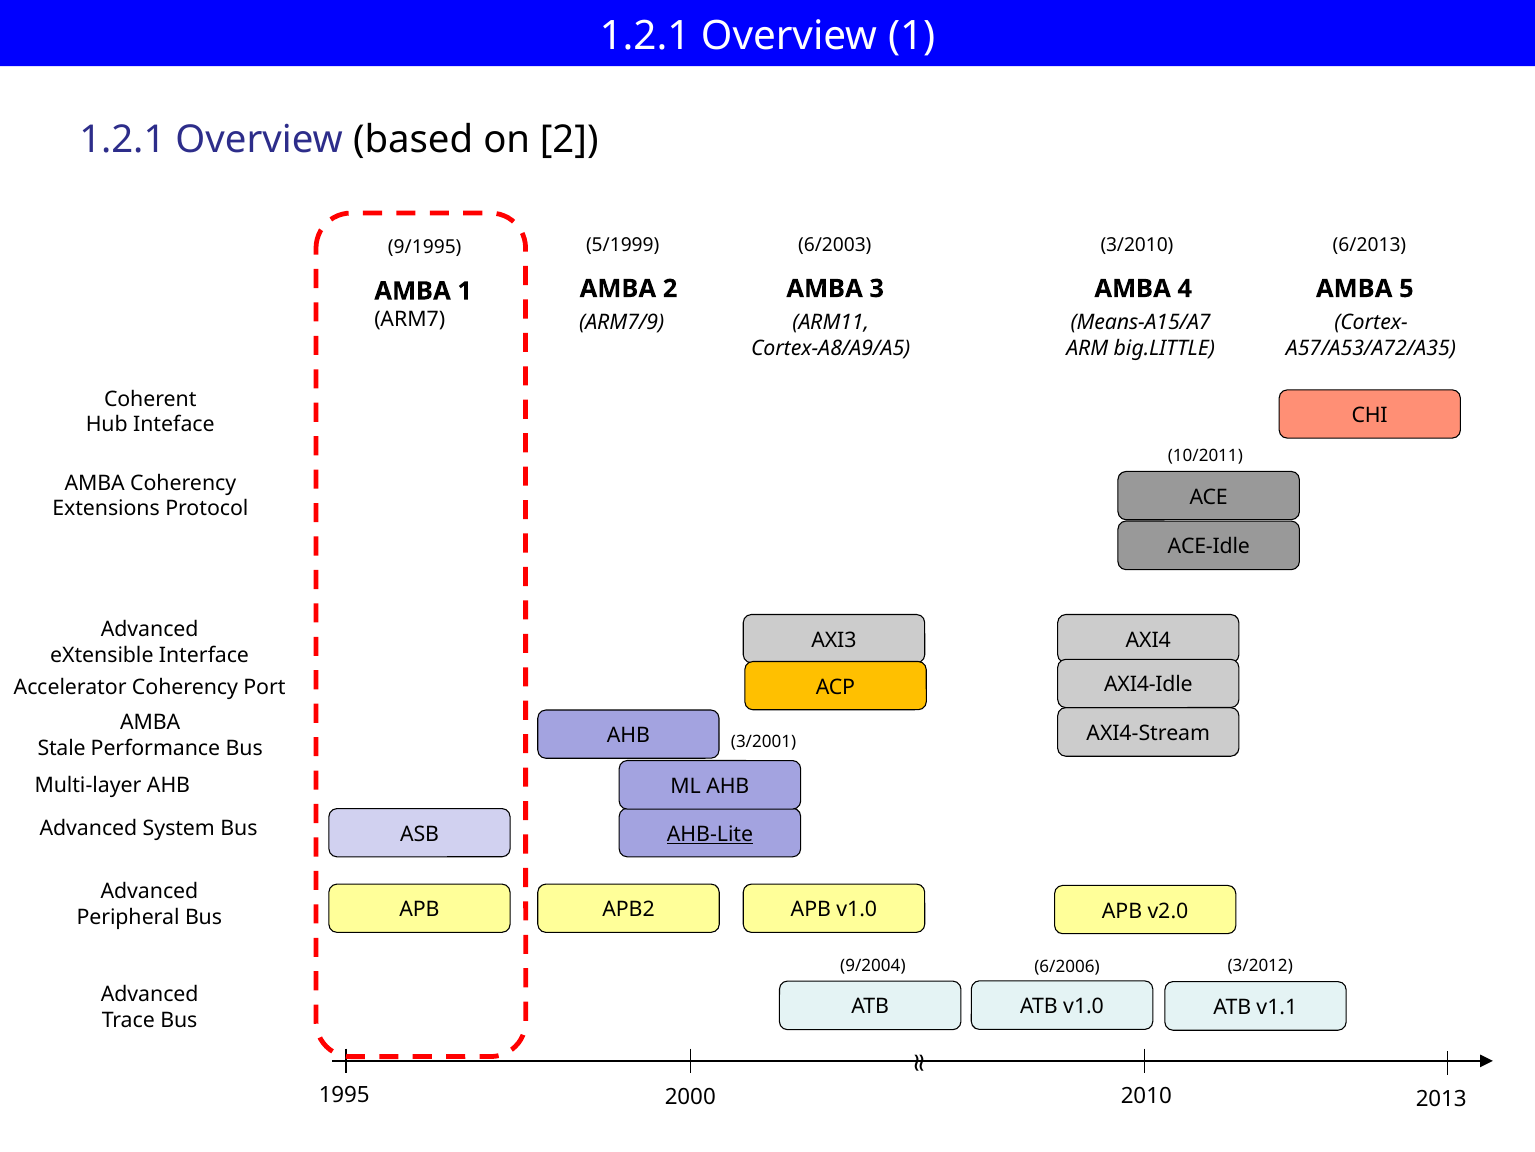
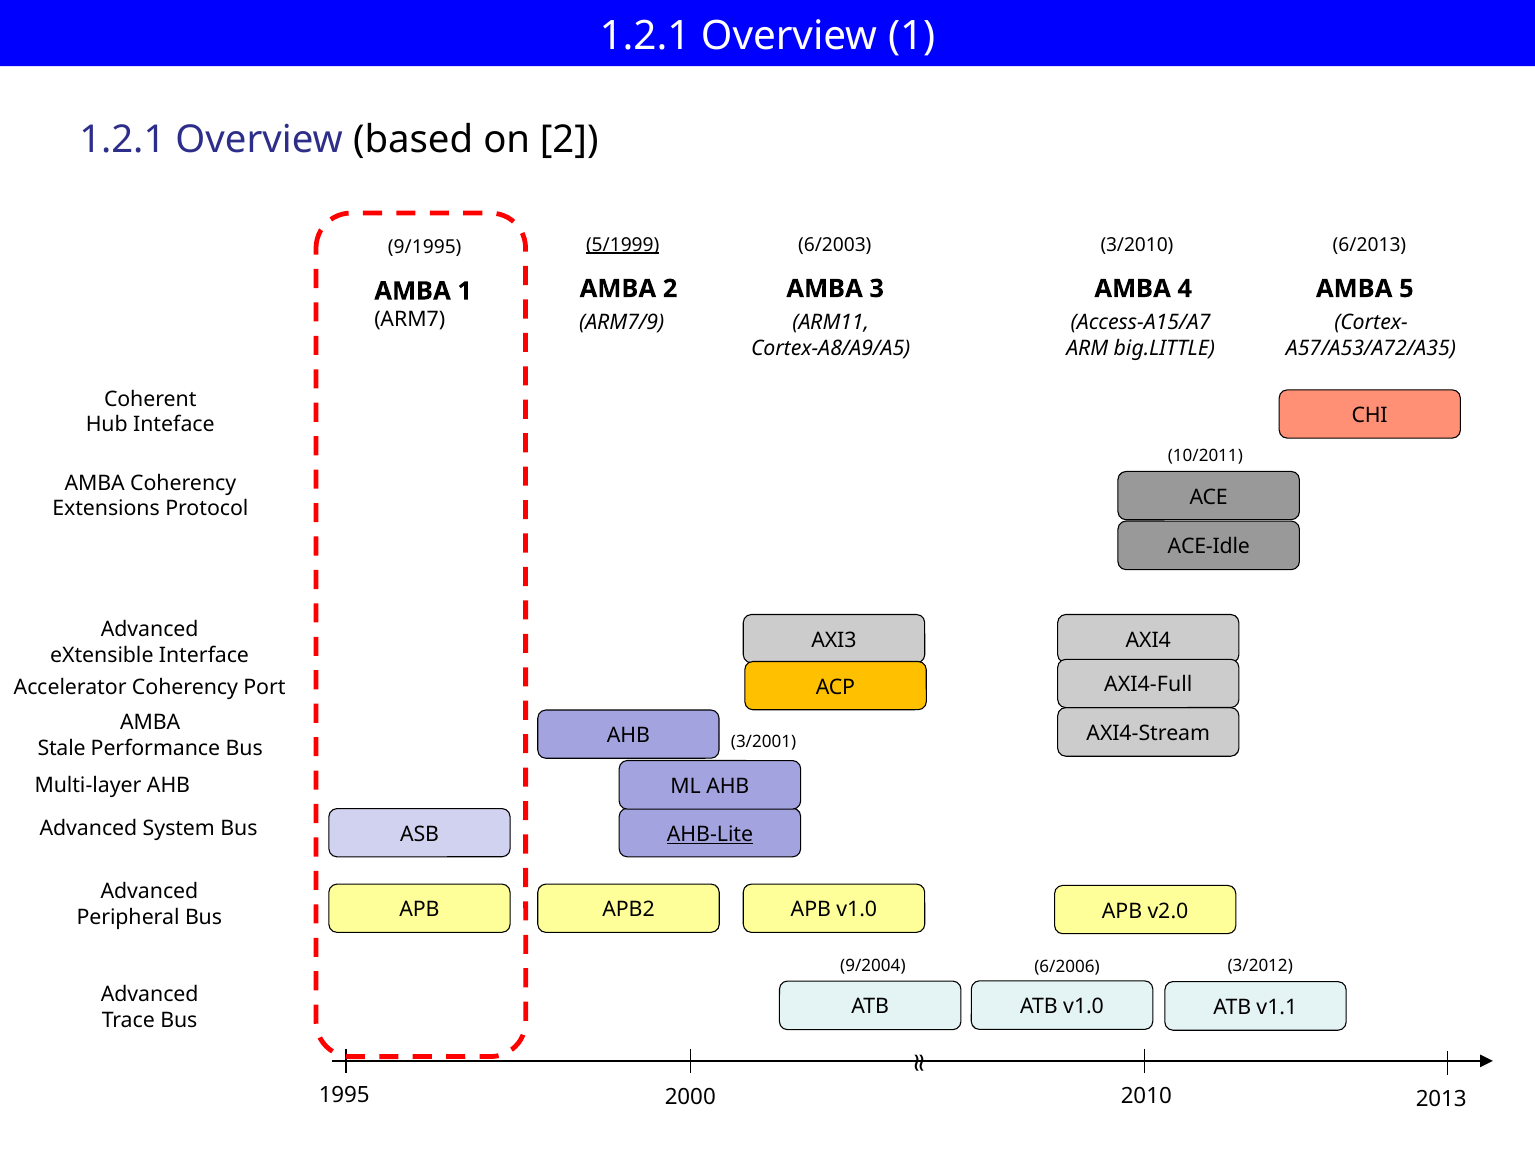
5/1999 underline: none -> present (623, 245)
Means-A15/A7: Means-A15/A7 -> Access-A15/A7 (1141, 322)
AXI4-Idle: AXI4-Idle -> AXI4-Full (1148, 684)
